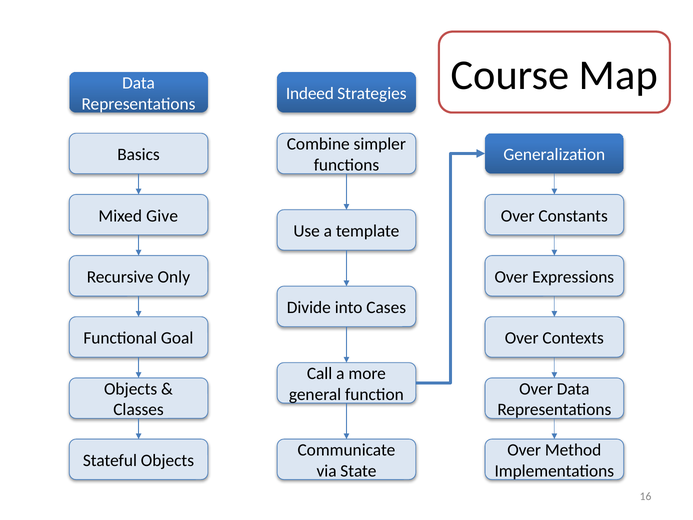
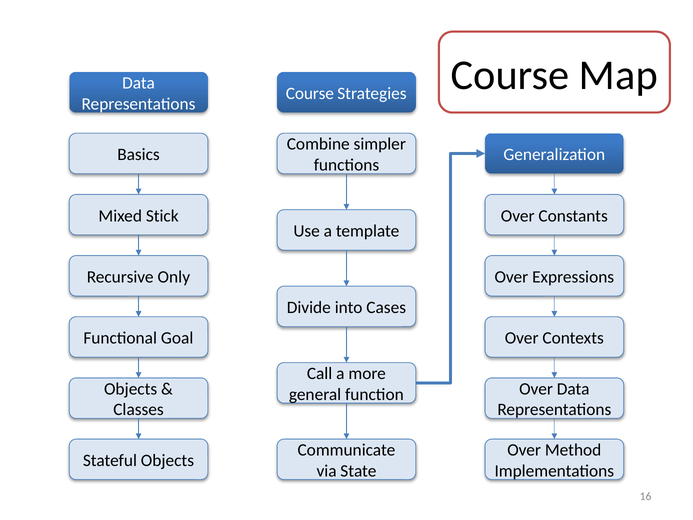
Indeed: Indeed -> Course (310, 93)
Give: Give -> Stick (162, 216)
